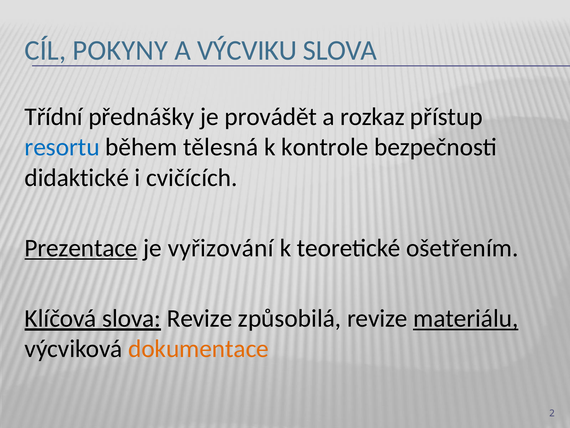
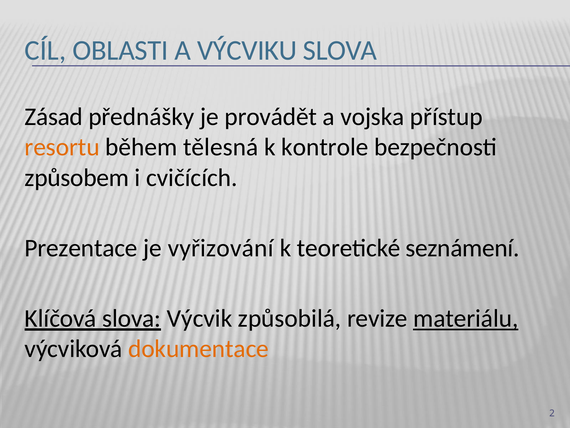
POKYNY: POKYNY -> OBLASTI (121, 50)
Třídní: Třídní -> Zásad (54, 117)
rozkaz: rozkaz -> vojska (372, 117)
resortu colour: blue -> orange (62, 147)
didaktické: didaktické -> způsobem (77, 177)
Prezentace underline: present -> none (81, 248)
ošetřením: ošetřením -> seznámení (463, 248)
Revize: Revize -> Výcvik (200, 318)
